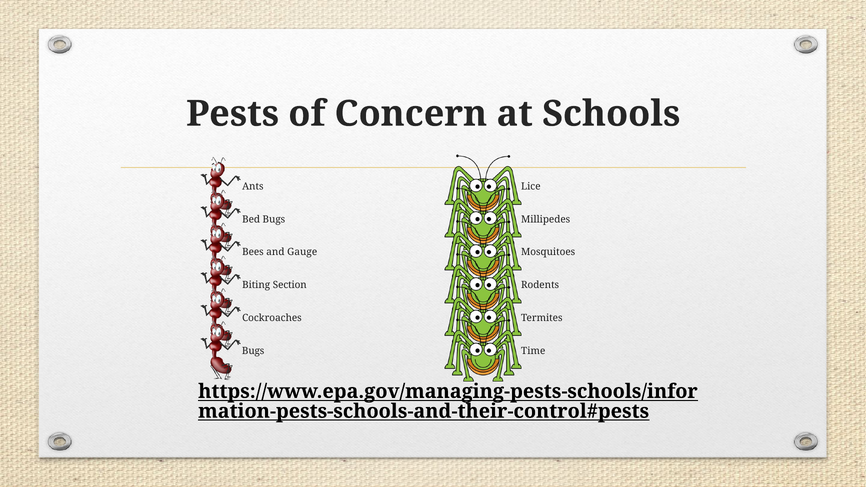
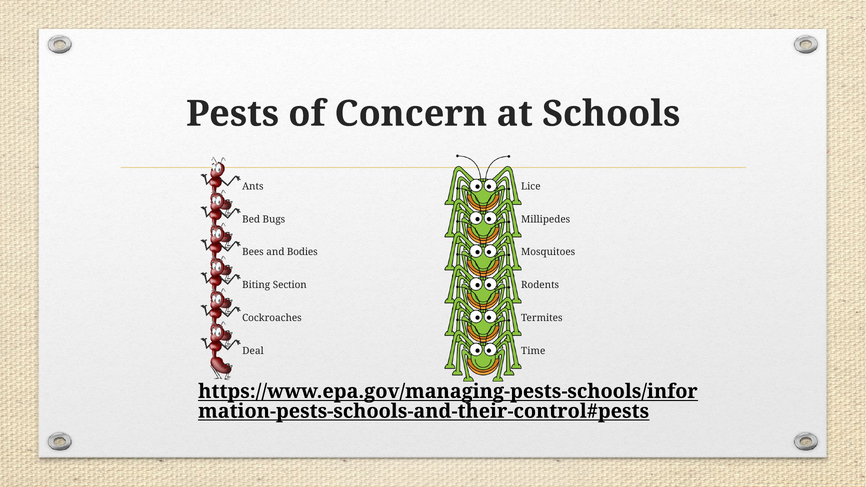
Gauge: Gauge -> Bodies (302, 252)
Bugs: Bugs -> Deal (253, 351)
